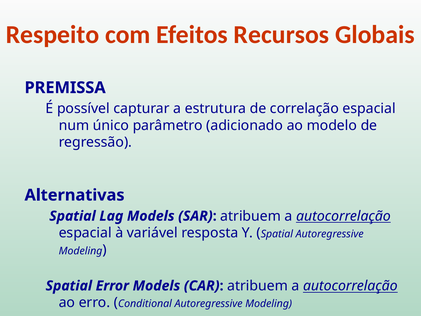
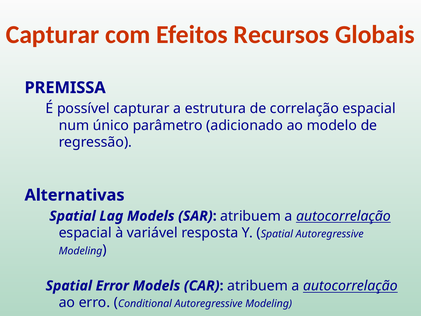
Respeito: Respeito -> Capturar (53, 35)
